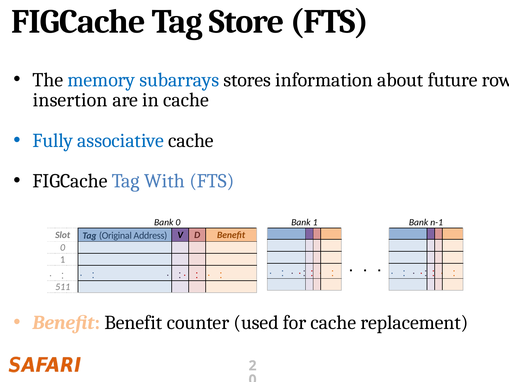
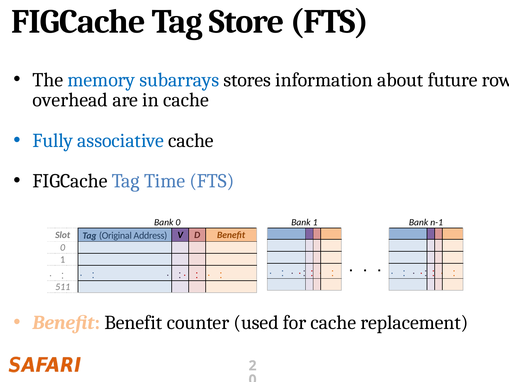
insertion: insertion -> overhead (70, 100)
With: With -> Time (165, 181)
